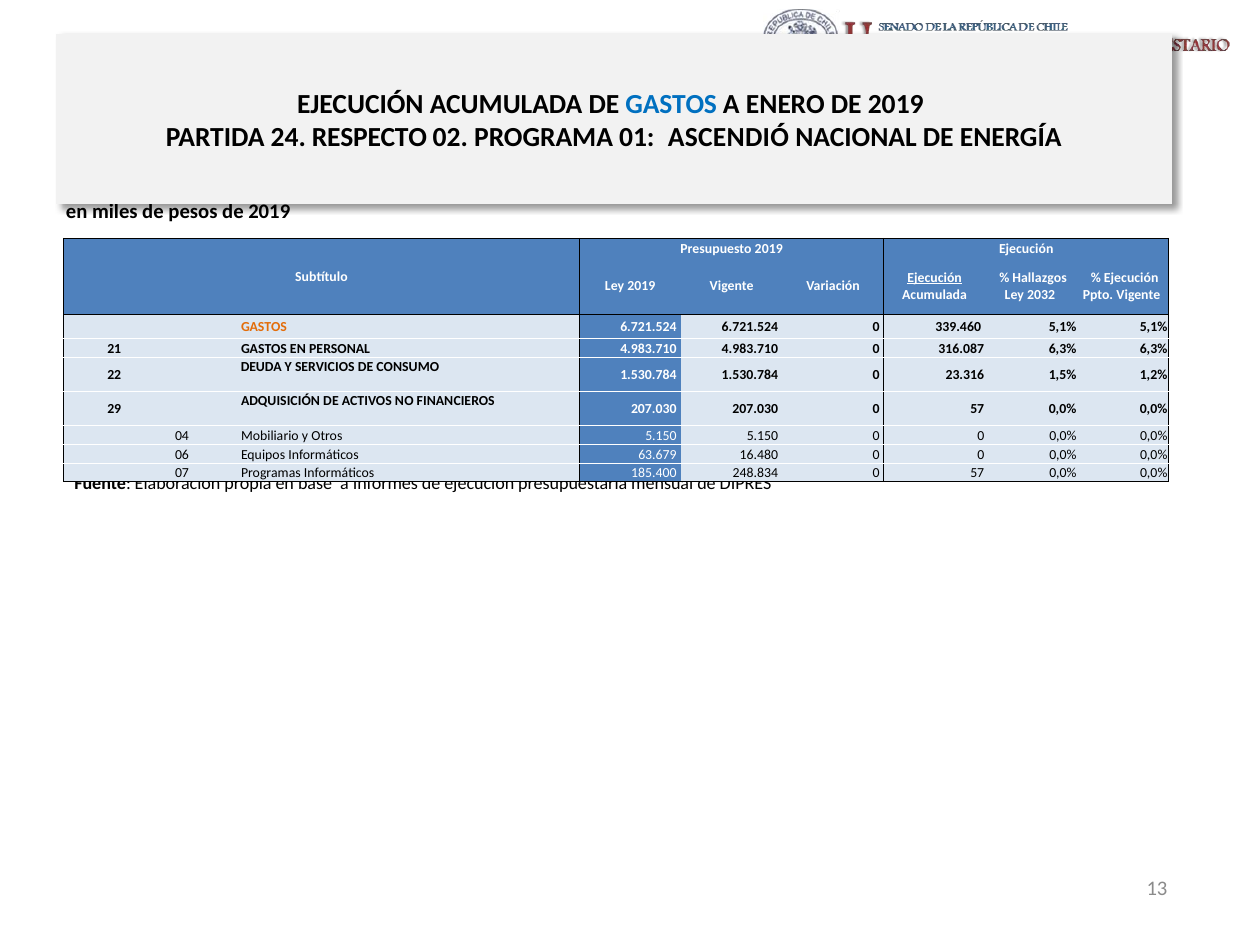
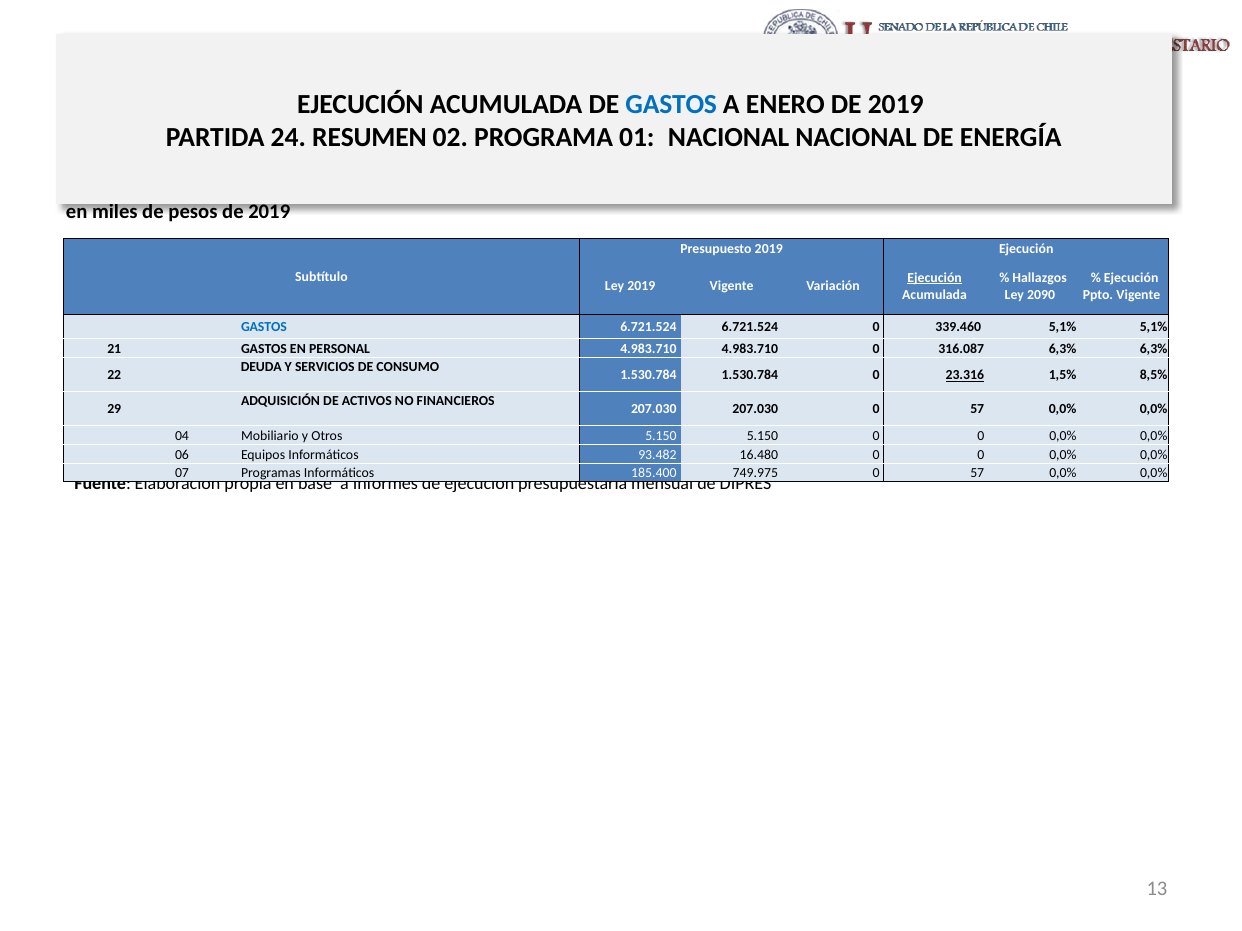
RESPECTO: RESPECTO -> RESUMEN (369, 137)
01 ASCENDIÓ: ASCENDIÓ -> NACIONAL (729, 137)
2032: 2032 -> 2090 (1041, 295)
GASTOS colour: orange -> blue (264, 327)
23.316 underline: none -> present (965, 375)
1,2%: 1,2% -> 8,5% (1154, 375)
63.679: 63.679 -> 93.482 (657, 455)
248.834: 248.834 -> 749.975 (755, 473)
